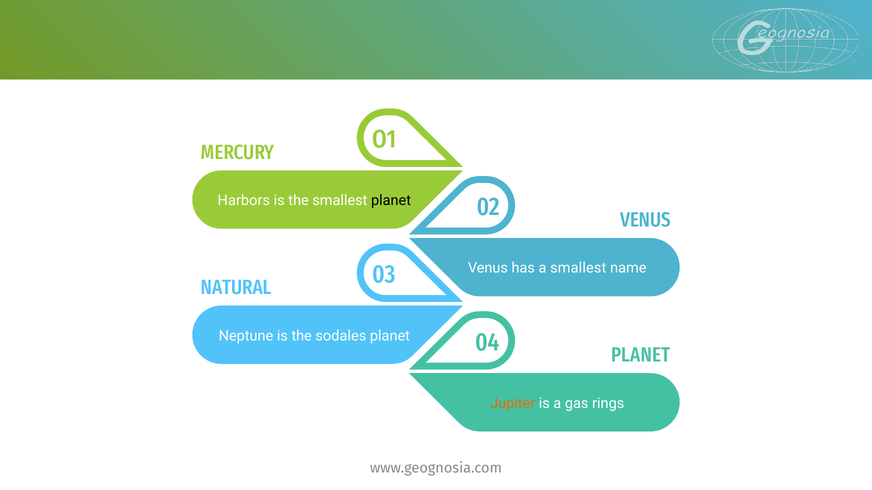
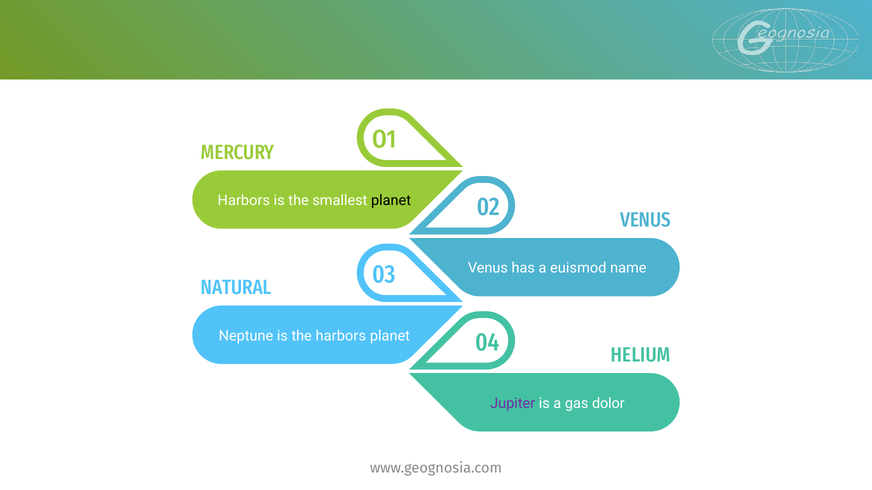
a smallest: smallest -> euismod (578, 268)
the sodales: sodales -> harbors (341, 336)
04 PLANET: PLANET -> HELIUM (641, 355)
Jupiter colour: orange -> purple (513, 404)
rings: rings -> dolor (608, 404)
